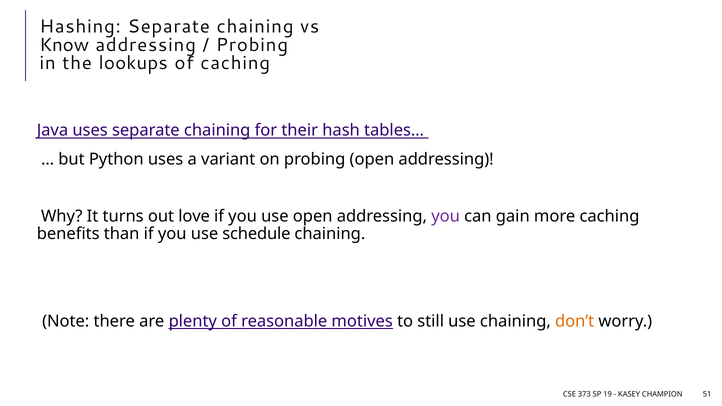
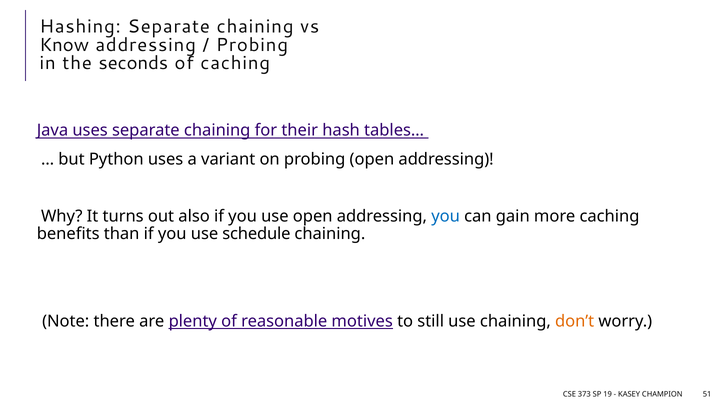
lookups: lookups -> seconds (133, 63)
love: love -> also (194, 216)
you colour: purple -> blue (446, 216)
